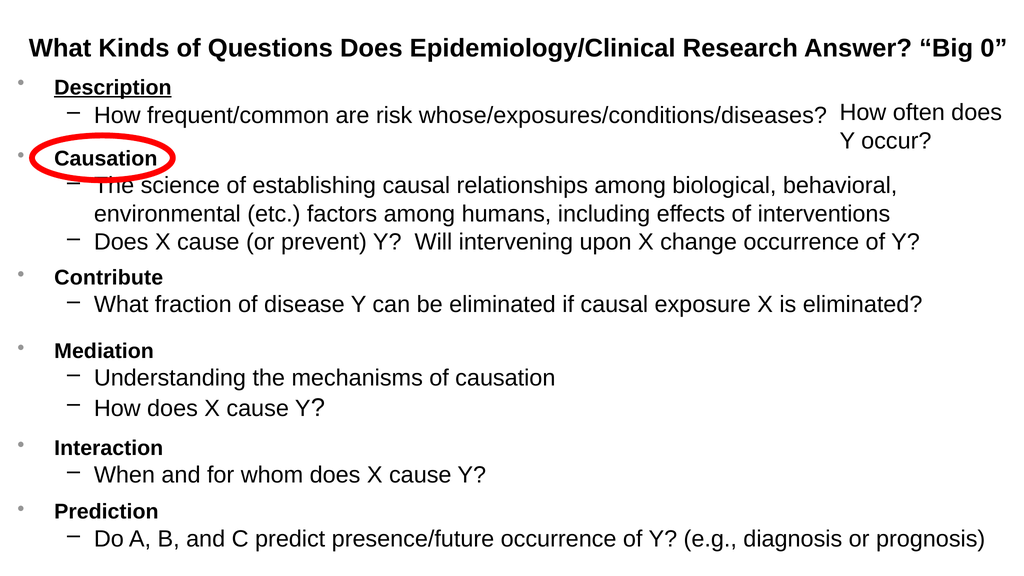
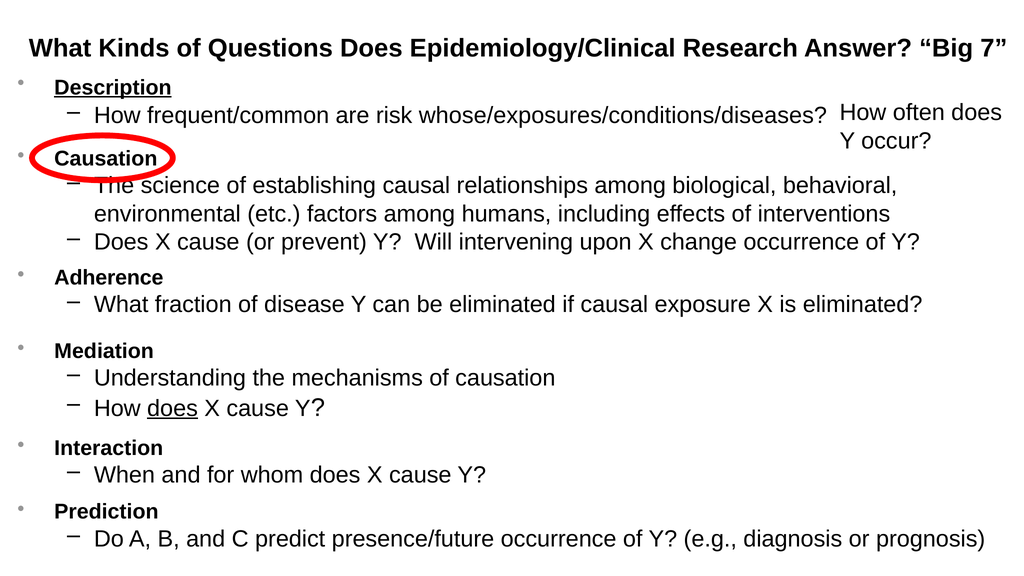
0: 0 -> 7 (994, 48)
Contribute: Contribute -> Adherence (109, 278)
does underline: none -> present (172, 408)
